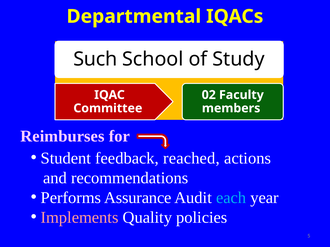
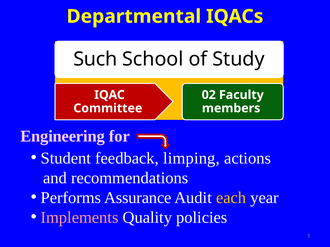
Reimburses: Reimburses -> Engineering (63, 136)
reached: reached -> limping (191, 158)
each colour: light blue -> yellow (231, 198)
